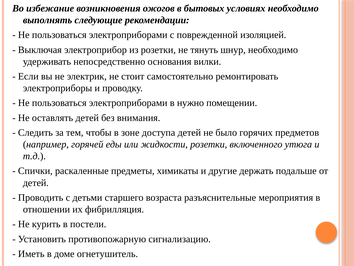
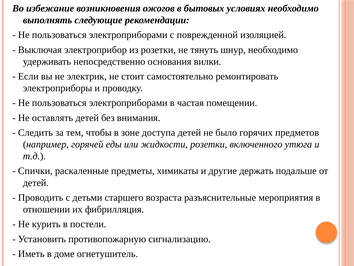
нужно: нужно -> частая (190, 103)
